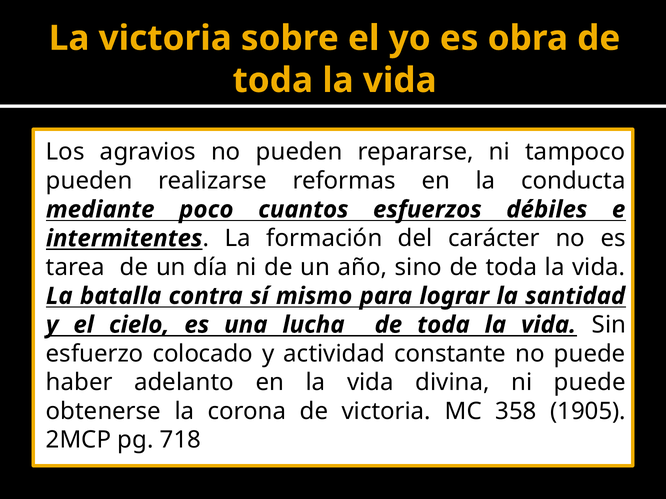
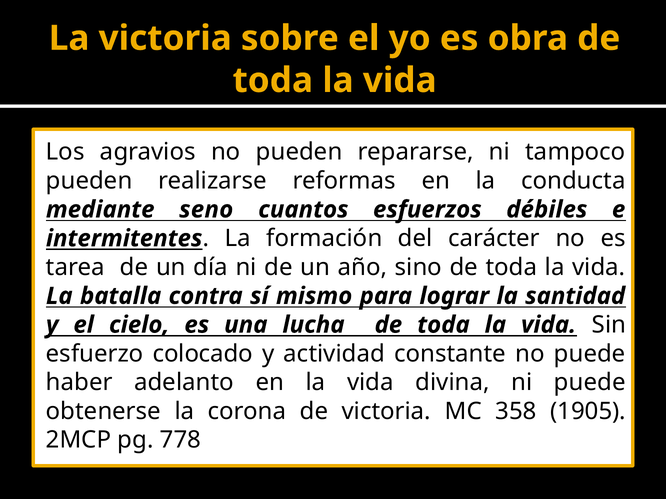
poco: poco -> seno (206, 210)
718: 718 -> 778 (180, 440)
